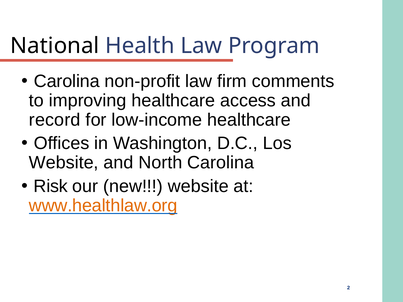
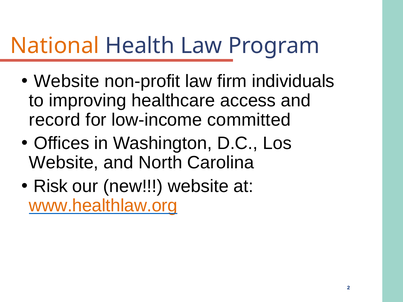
National colour: black -> orange (55, 46)
Carolina: Carolina -> Website (67, 81)
comments: comments -> individuals (293, 81)
low-income healthcare: healthcare -> committed (249, 120)
